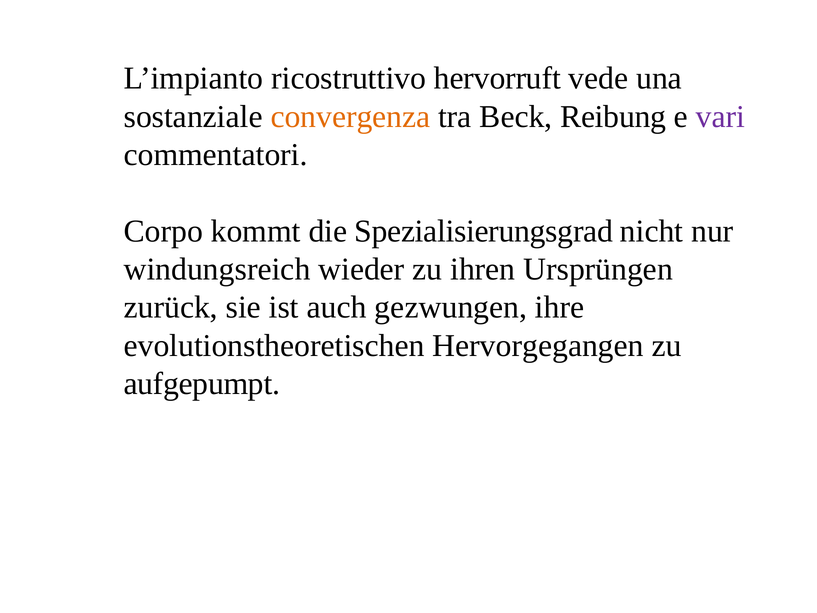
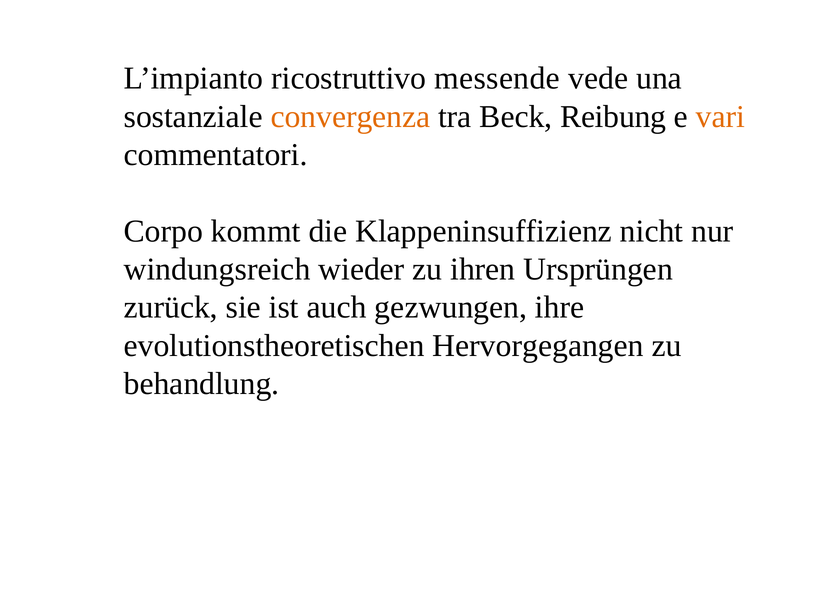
hervorruft: hervorruft -> messende (497, 78)
vari colour: purple -> orange (720, 117)
Spezialisierungsgrad: Spezialisierungsgrad -> Klappeninsuffizienz (484, 231)
aufgepumpt: aufgepumpt -> behandlung (202, 384)
